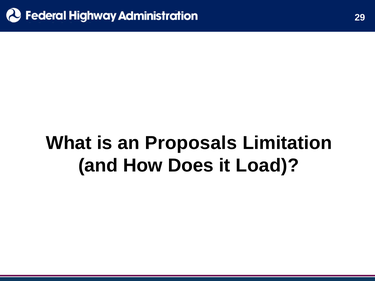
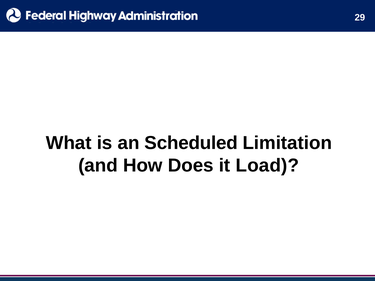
Proposals: Proposals -> Scheduled (191, 143)
